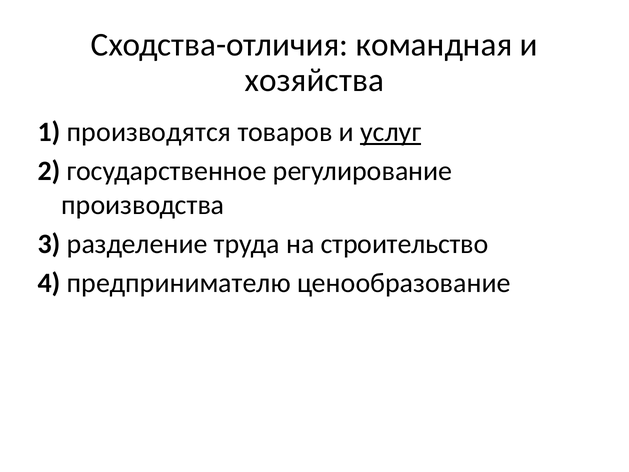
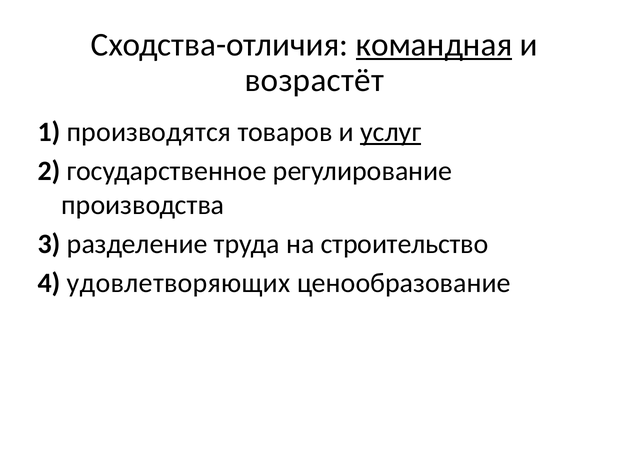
командная underline: none -> present (434, 45)
хозяйства: хозяйства -> возрастёт (314, 80)
предпринимателю: предпринимателю -> удовлетворяющих (179, 283)
